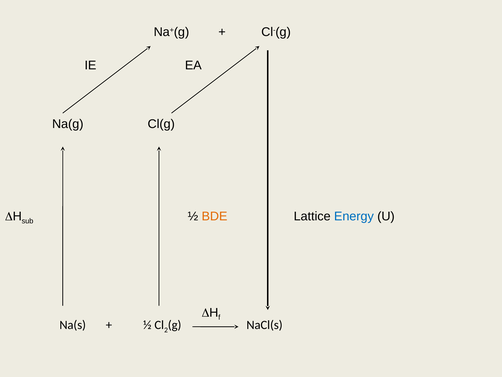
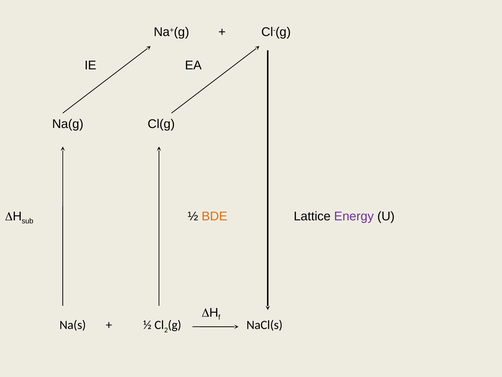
Energy colour: blue -> purple (354, 216)
